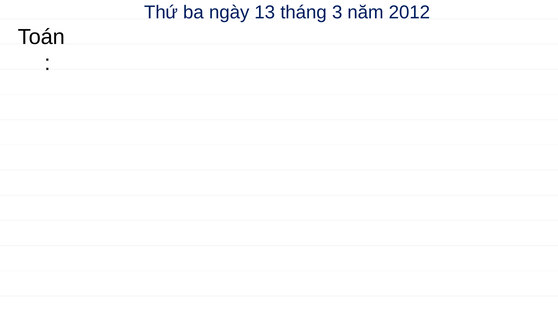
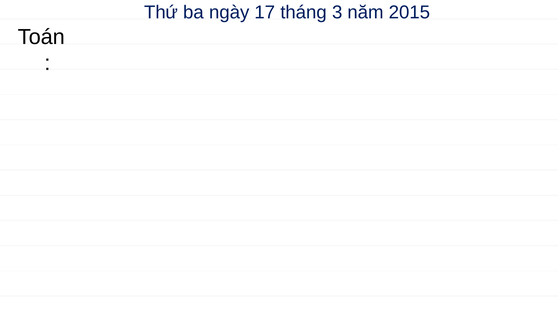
13: 13 -> 17 (265, 12)
2012: 2012 -> 2015 (410, 12)
